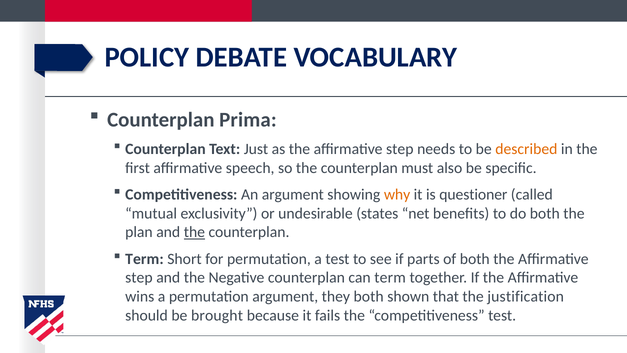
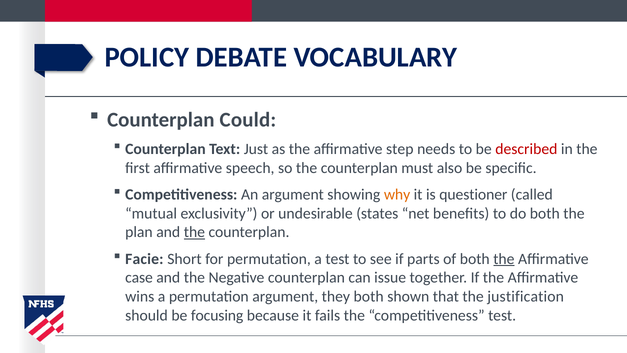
Prima: Prima -> Could (248, 120)
described colour: orange -> red (526, 149)
Term: Term -> Facie (144, 259)
the underline: none -> present (504, 259)
step: step -> case (139, 277)
can term: term -> issue (390, 277)
brought: brought -> focusing (217, 315)
